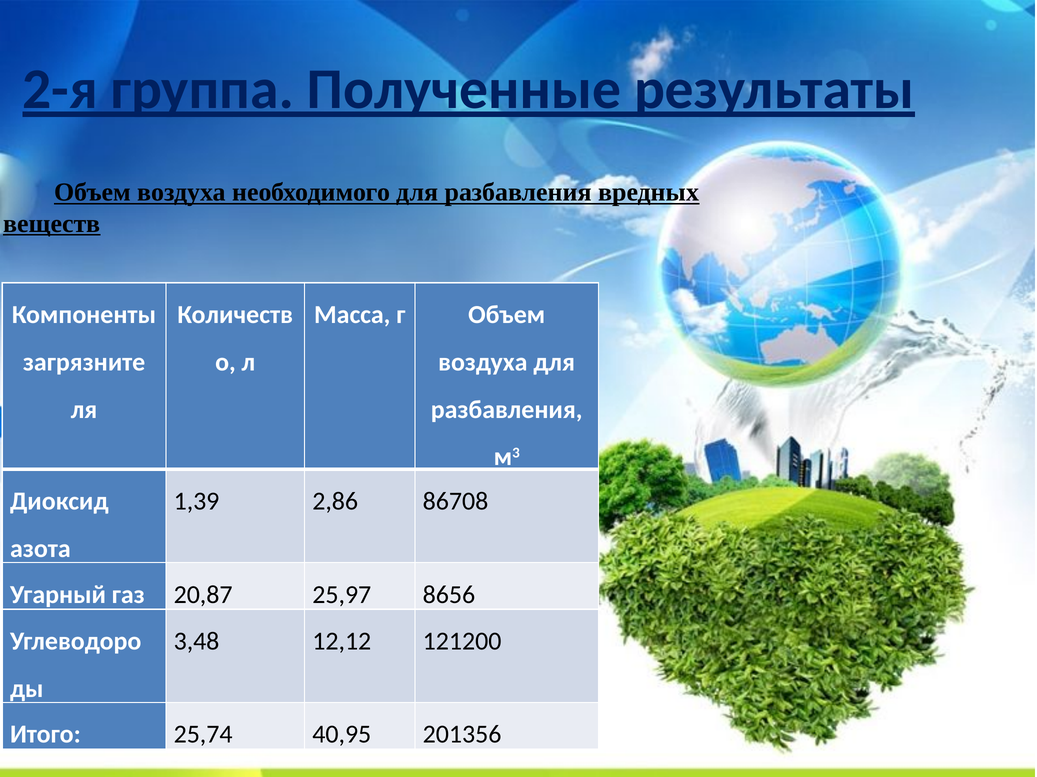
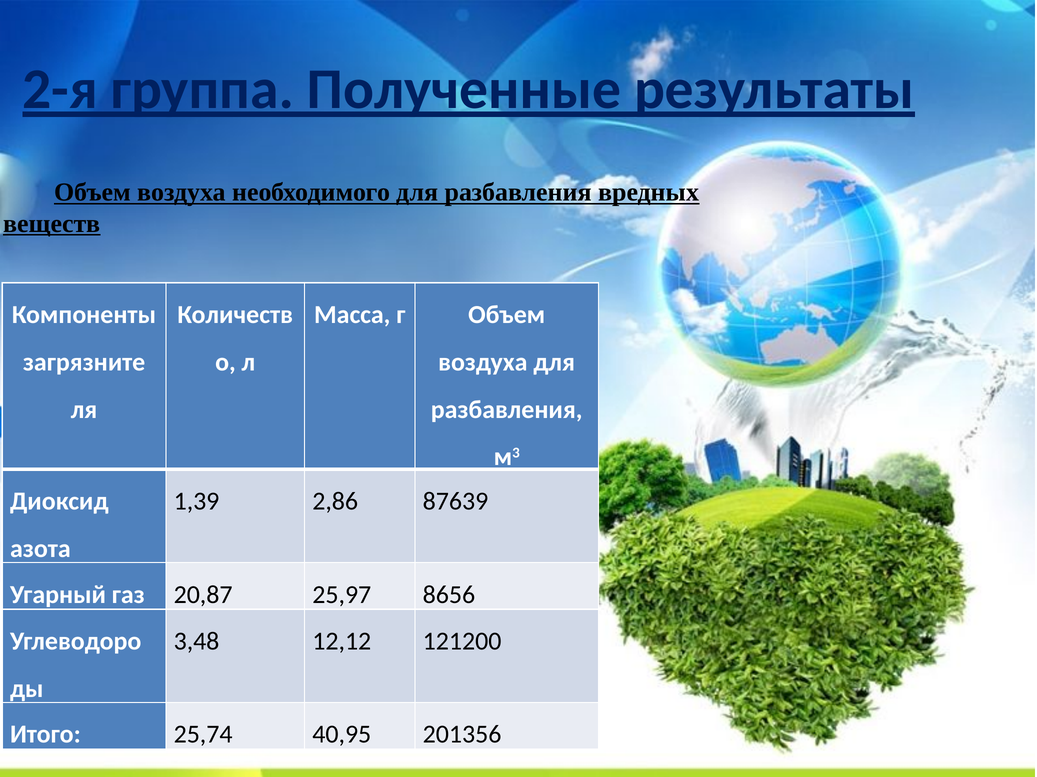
86708: 86708 -> 87639 (456, 502)
